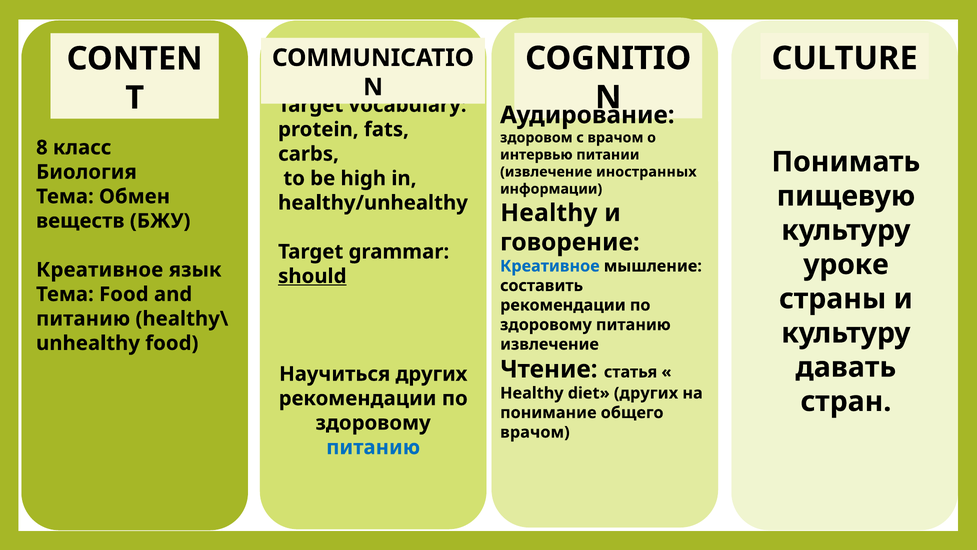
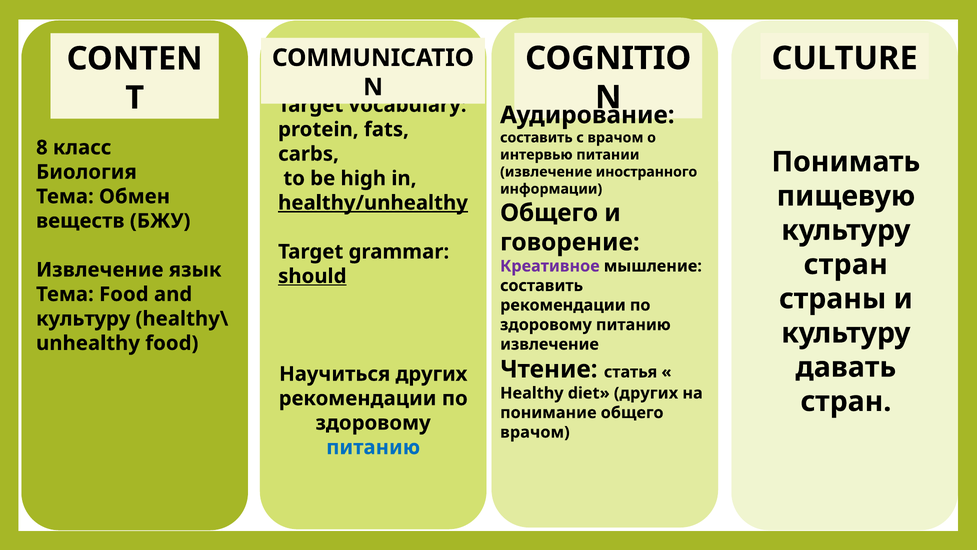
здоровом: здоровом -> составить (536, 138)
иностранных: иностранных -> иностранного (646, 172)
healthy/unhealthy underline: none -> present (373, 203)
Healthy: Healthy -> Общего (549, 213)
уроке: уроке -> стран (846, 264)
Креативное colour: blue -> purple (550, 266)
Креативное: Креативное -> Извлечение (100, 270)
питанию: питанию -> культуру (83, 319)
